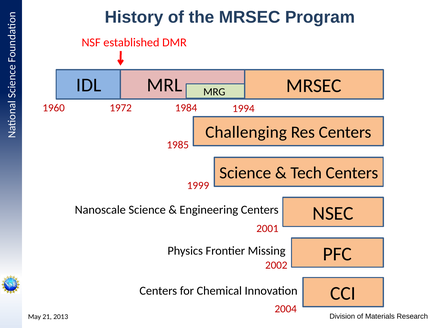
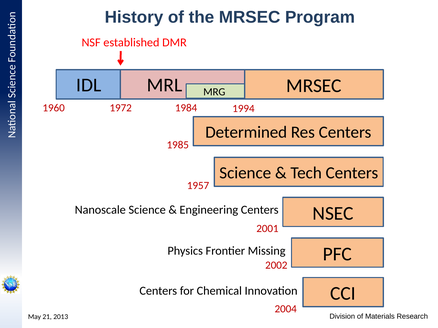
Challenging: Challenging -> Determined (246, 133)
1999: 1999 -> 1957 (198, 186)
